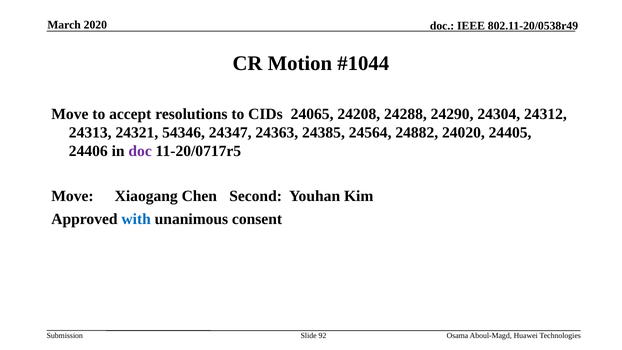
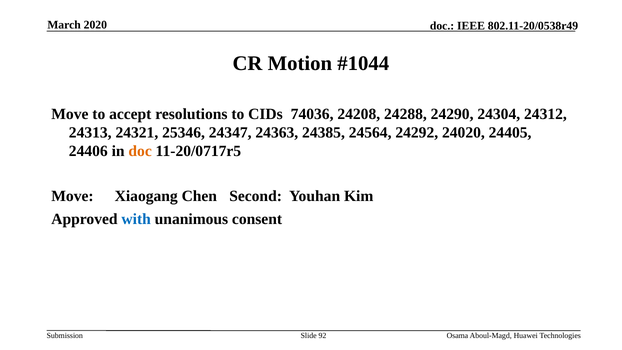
24065: 24065 -> 74036 (312, 114)
54346: 54346 -> 25346 (184, 133)
24882: 24882 -> 24292 (417, 133)
doc colour: purple -> orange (140, 151)
